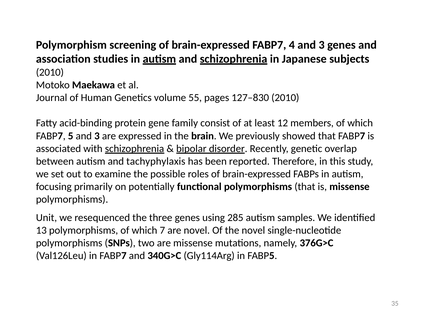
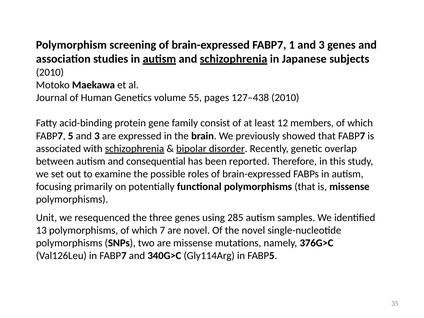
4: 4 -> 1 (292, 45)
127–830: 127–830 -> 127–438 (250, 98)
tachyphylaxis: tachyphylaxis -> consequential (156, 161)
